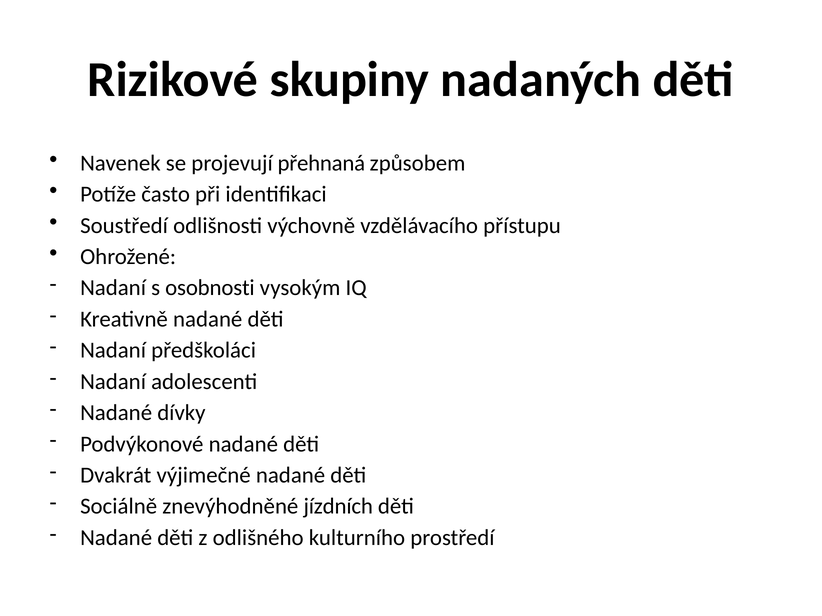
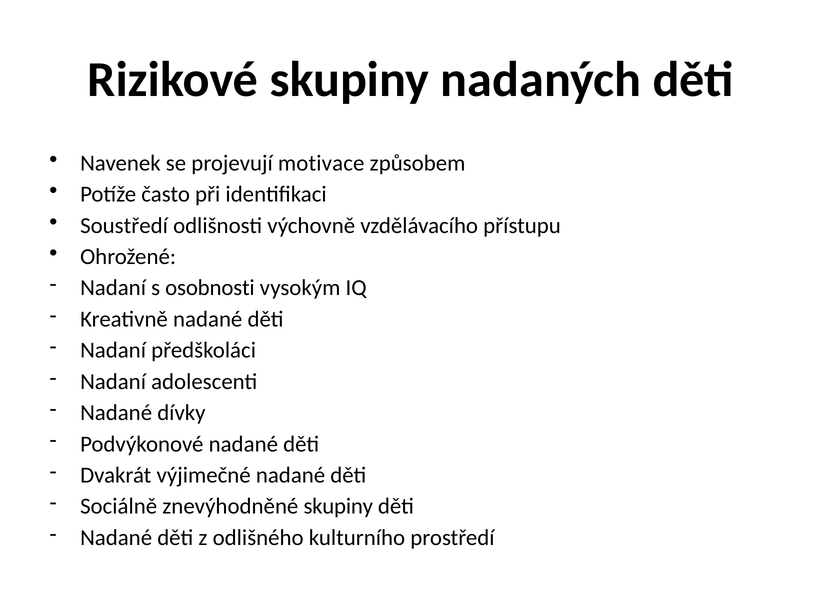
přehnaná: přehnaná -> motivace (321, 163)
znevýhodněné jízdních: jízdních -> skupiny (338, 507)
